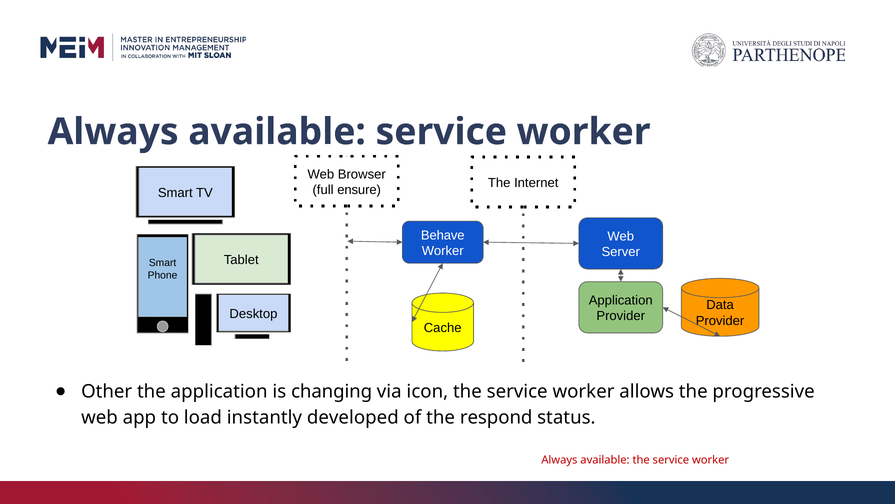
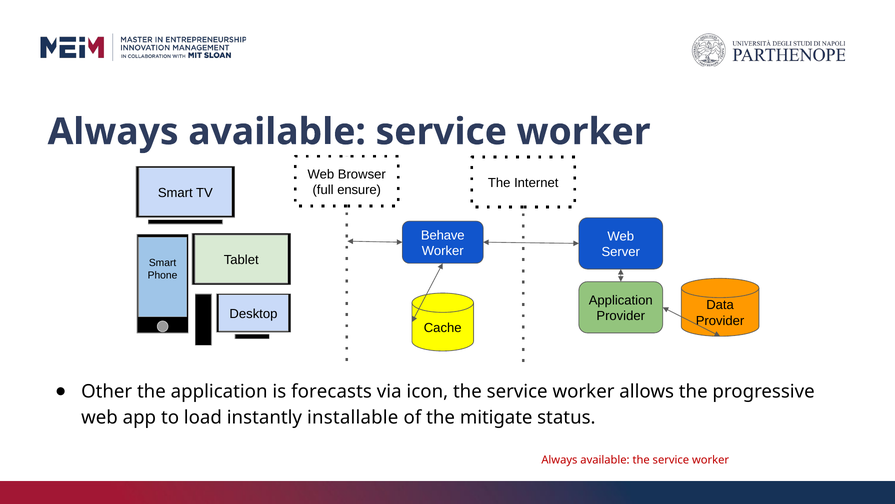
changing: changing -> forecasts (332, 391)
developed: developed -> installable (353, 417)
respond: respond -> mitigate (496, 417)
